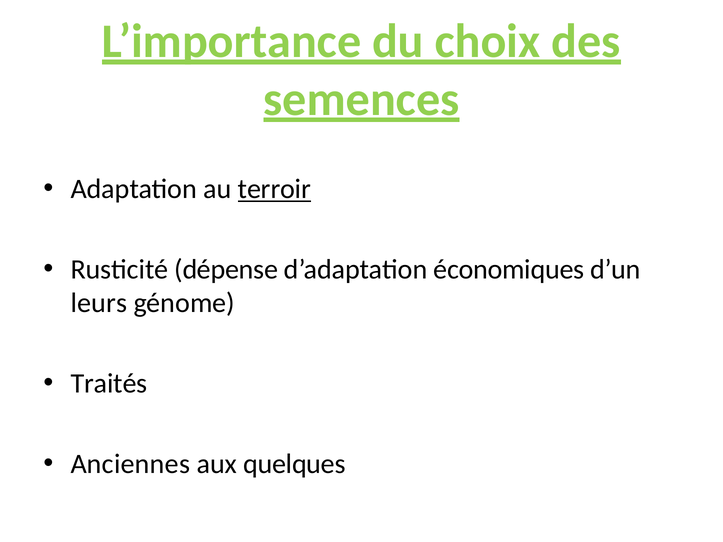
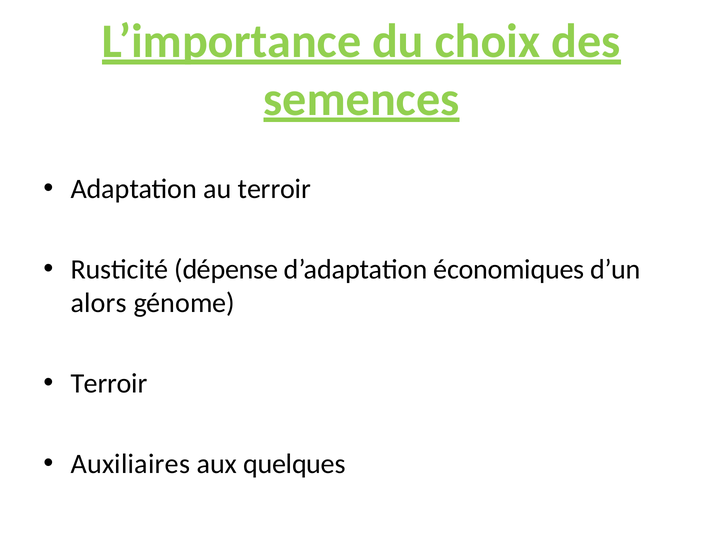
terroir underline: present -> none (274, 189)
leurs: leurs -> alors (99, 303)
Traités: Traités -> Terroir (109, 384)
Anciennes: Anciennes -> Auxiliaires (130, 464)
